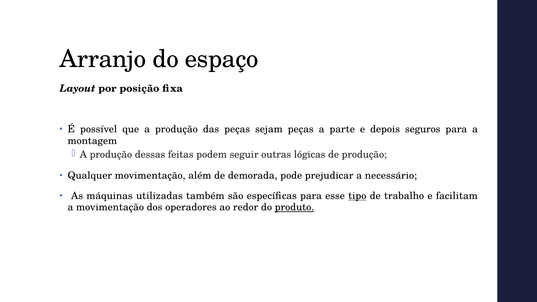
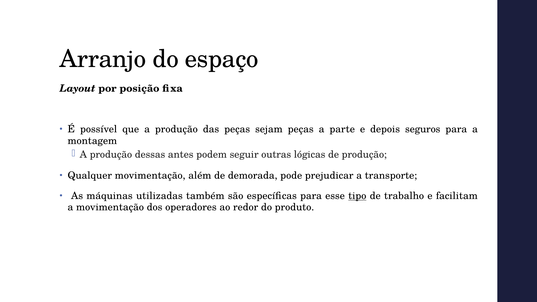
feitas: feitas -> antes (181, 155)
necessário: necessário -> transporte (391, 175)
produto underline: present -> none (295, 207)
